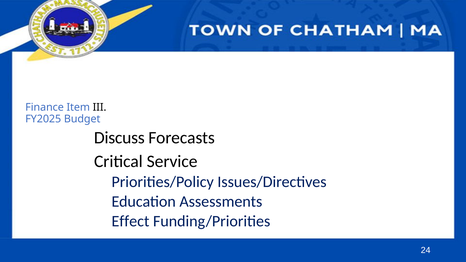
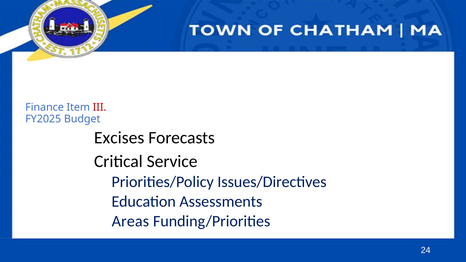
III colour: black -> red (100, 108)
Discuss: Discuss -> Excises (119, 138)
Effect: Effect -> Areas (130, 221)
